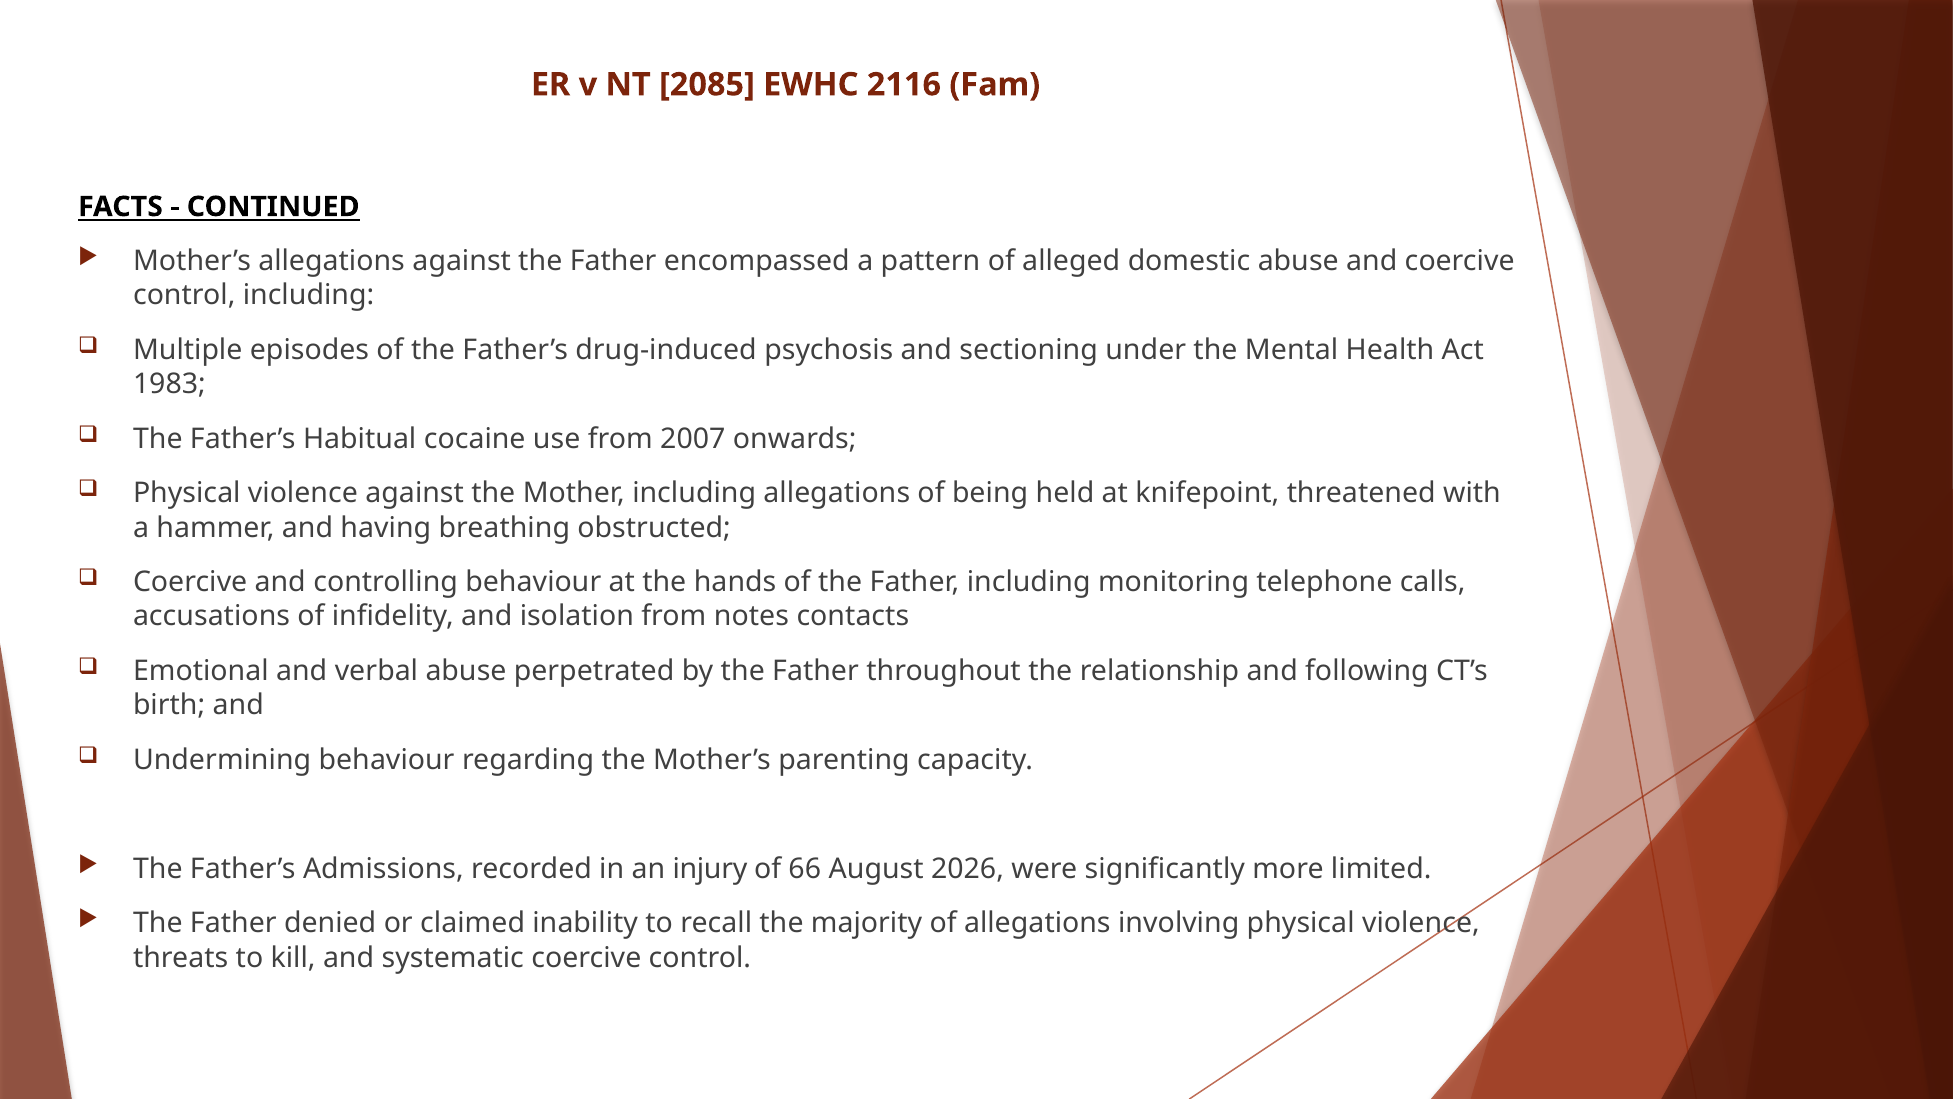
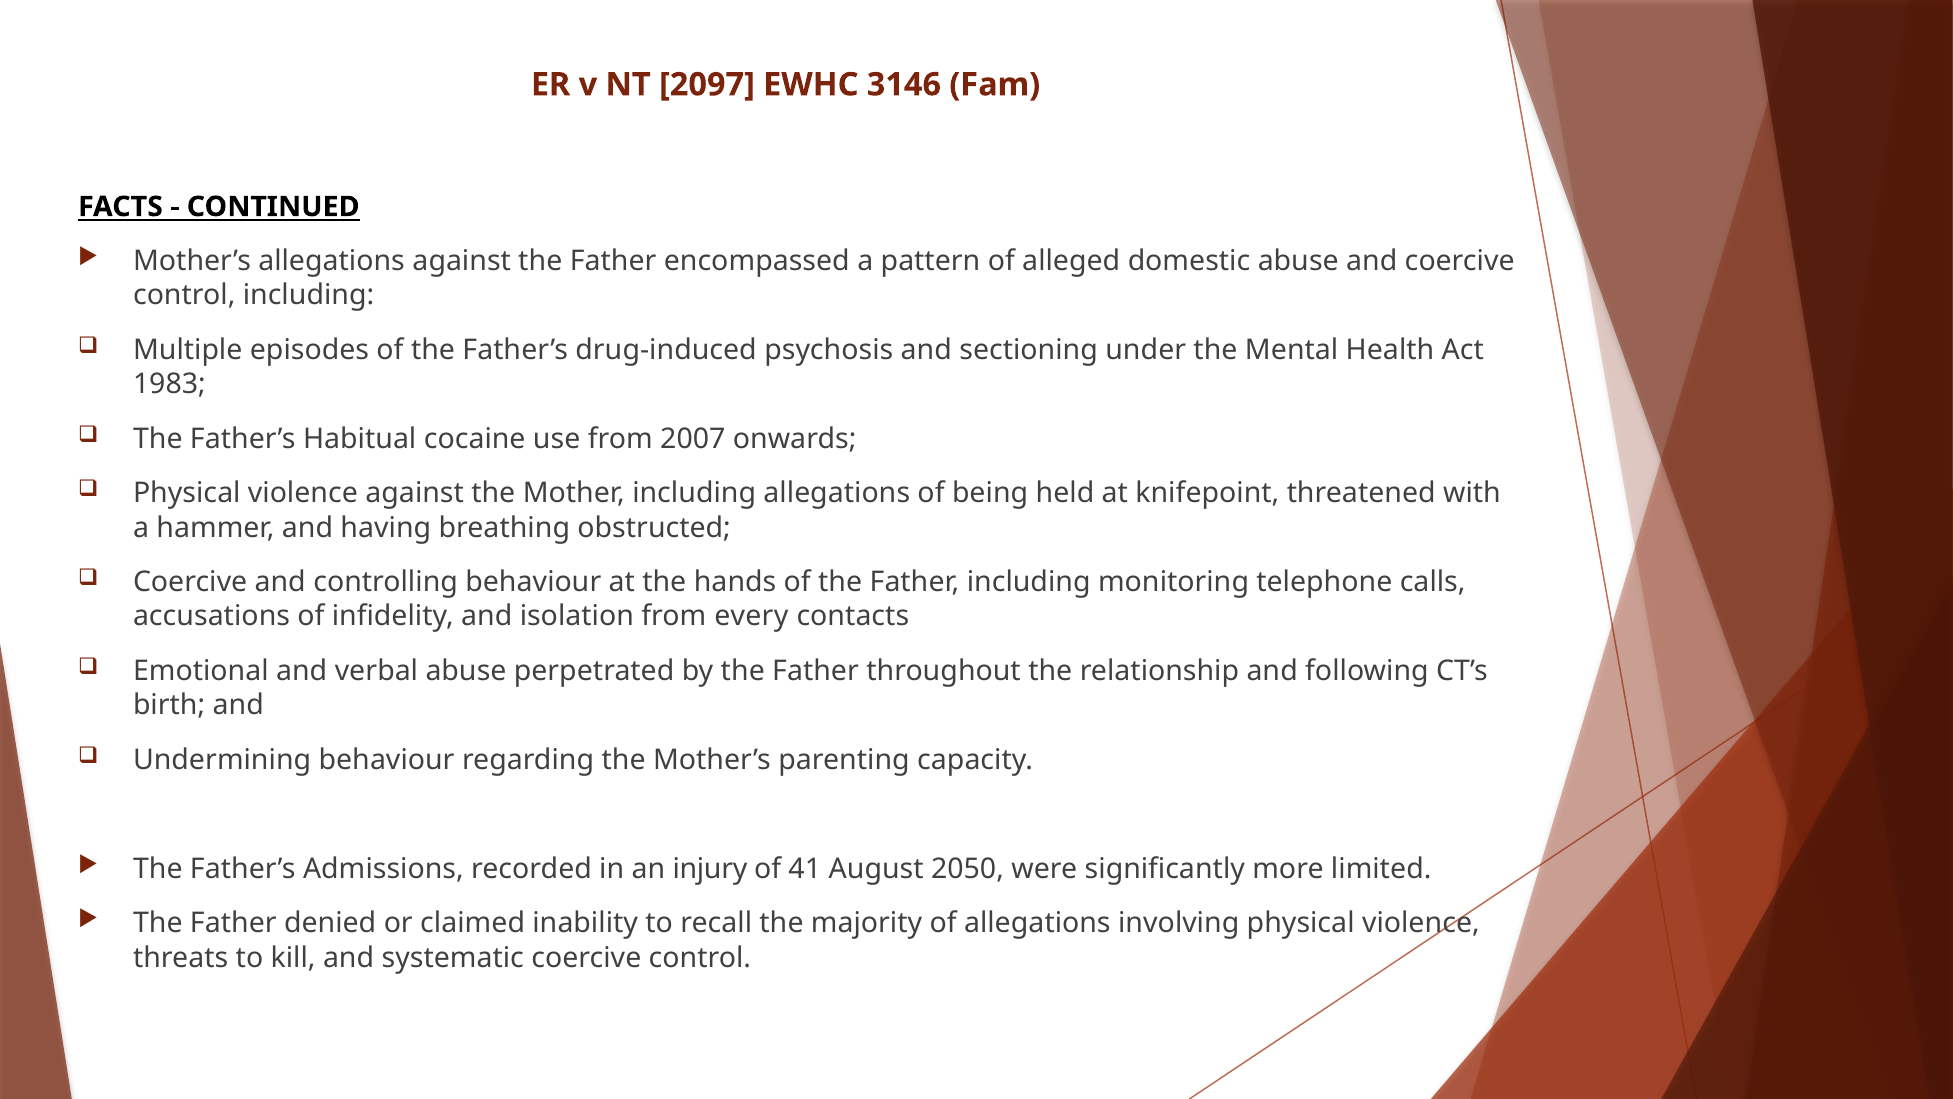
2085: 2085 -> 2097 (707, 85)
2116: 2116 -> 3146 (904, 85)
notes: notes -> every (751, 616)
66: 66 -> 41 (805, 869)
2026: 2026 -> 2050 (968, 869)
